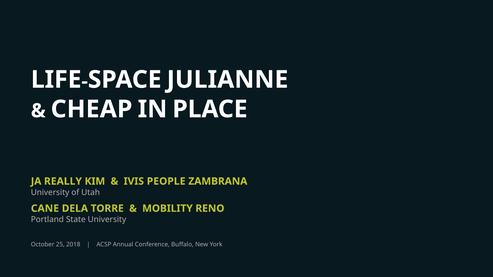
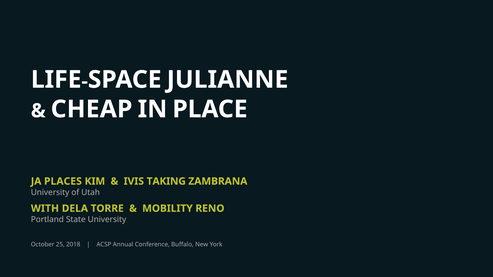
REALLY: REALLY -> PLACES (63, 181)
PEOPLE: PEOPLE -> TAKING (166, 181)
CANE: CANE -> WITH (45, 209)
